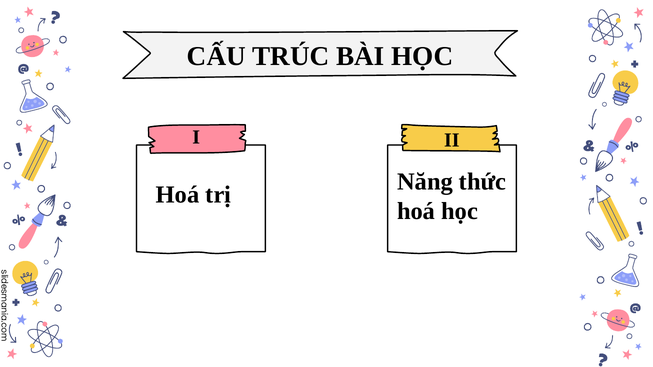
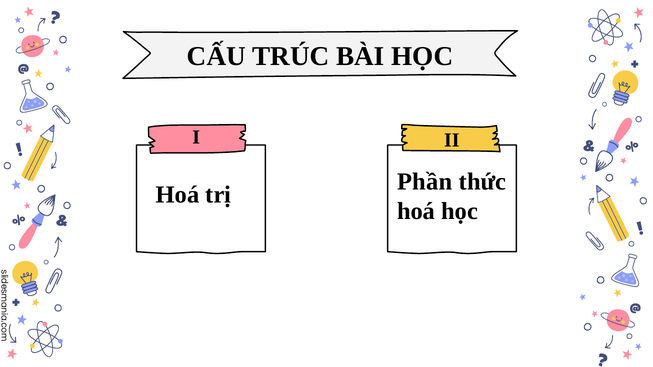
Năng: Năng -> Phần (425, 182)
